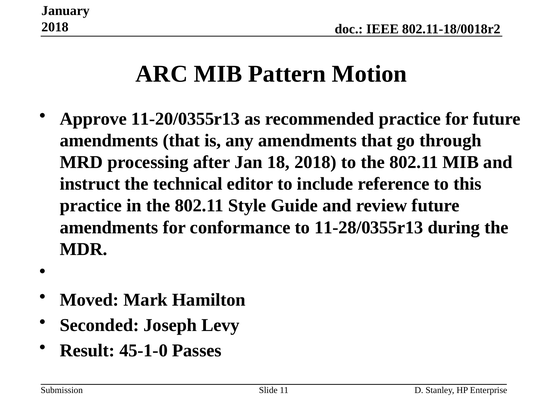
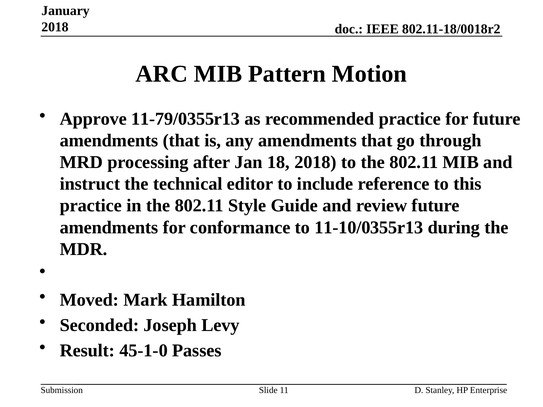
11-20/0355r13: 11-20/0355r13 -> 11-79/0355r13 (186, 119)
11-28/0355r13: 11-28/0355r13 -> 11-10/0355r13 (369, 228)
